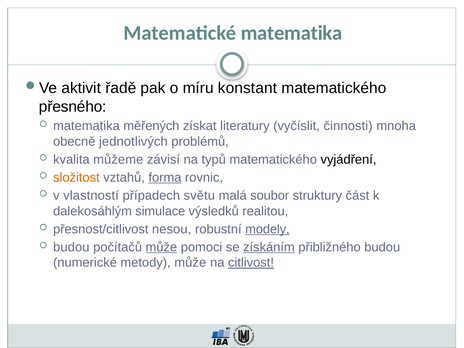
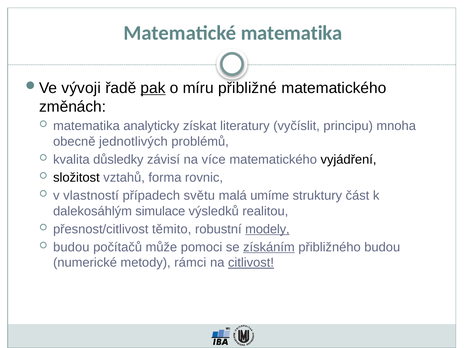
aktivit: aktivit -> vývoji (81, 88)
pak underline: none -> present (153, 88)
konstant: konstant -> přibližné (247, 88)
přesného: přesného -> změnách (73, 107)
měřených: měřených -> analyticky (151, 126)
činnosti: činnosti -> principu (348, 126)
můžeme: můžeme -> důsledky (118, 160)
typů: typů -> více (214, 160)
složitost colour: orange -> black (76, 178)
forma underline: present -> none (165, 178)
soubor: soubor -> umíme (270, 196)
nesou: nesou -> těmito (172, 229)
může underline: present -> none (161, 247)
metody může: může -> rámci (190, 263)
